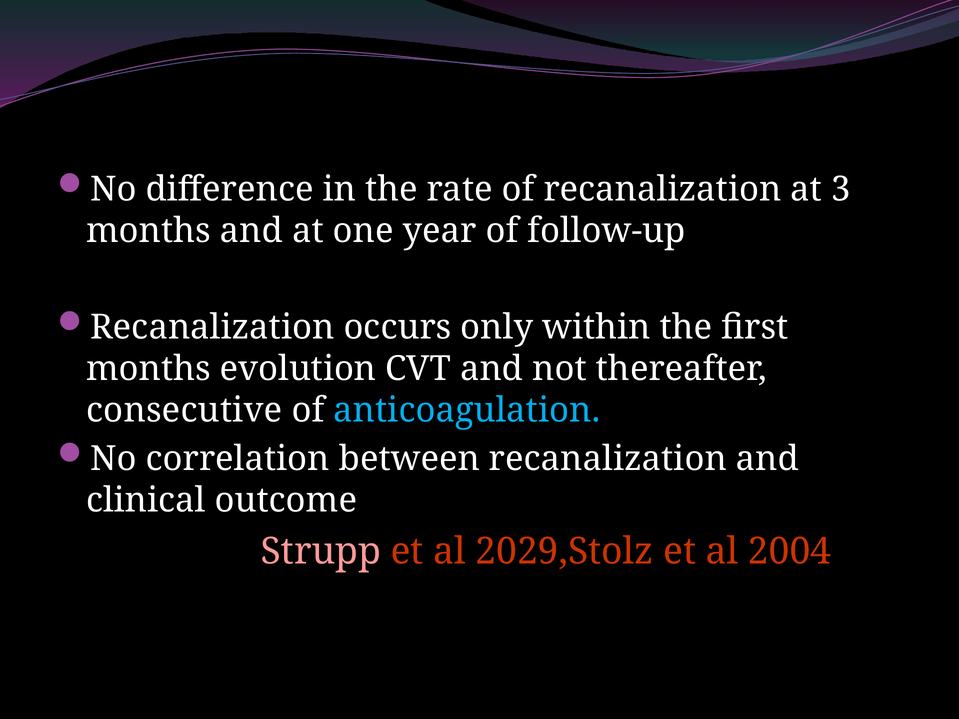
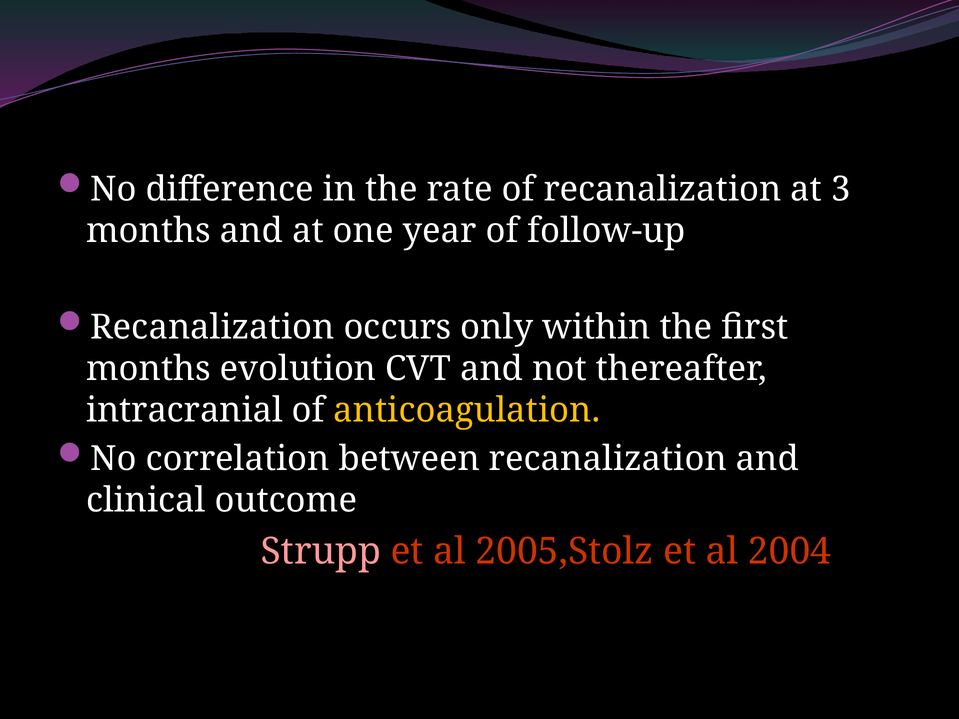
consecutive: consecutive -> intracranial (184, 411)
anticoagulation colour: light blue -> yellow (467, 411)
2029,Stolz: 2029,Stolz -> 2005,Stolz (564, 551)
